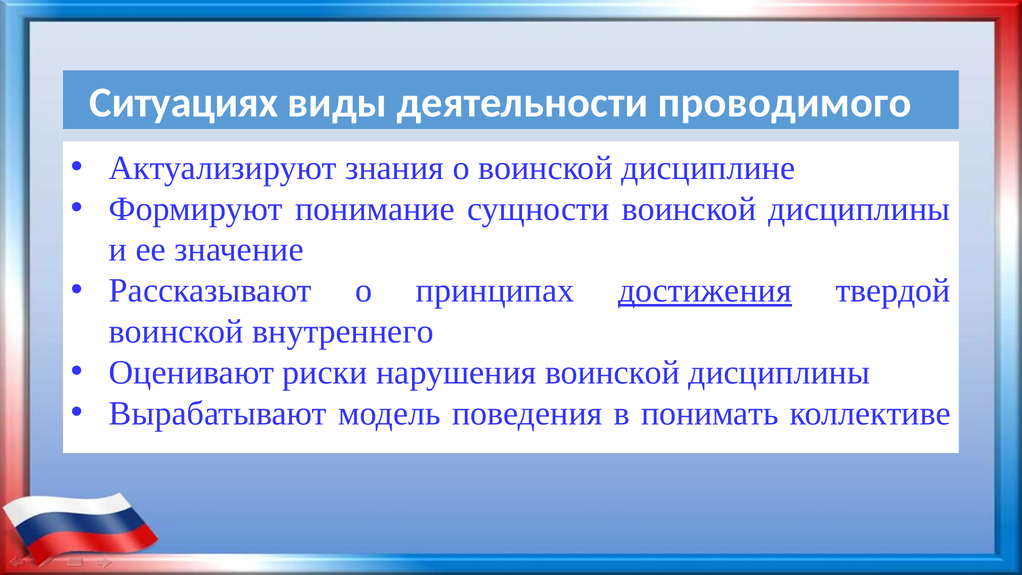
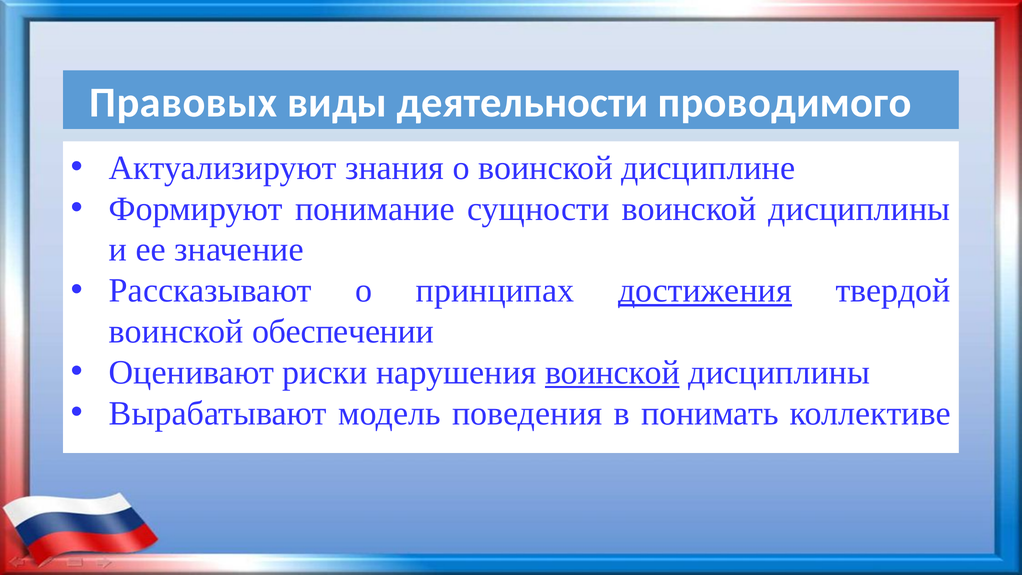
Ситуациях: Ситуациях -> Правовых (183, 103)
внутреннего: внутреннего -> обеспечении (343, 331)
воинской underline: none -> present (613, 372)
